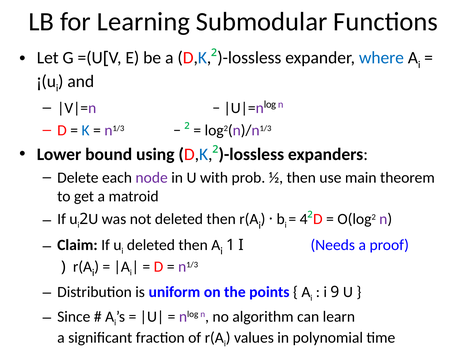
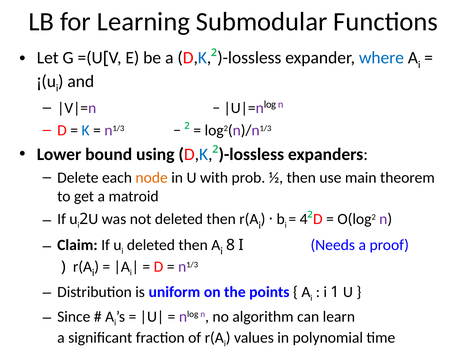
node colour: purple -> orange (152, 178)
1: 1 -> 8 (231, 245)
9: 9 -> 1 (335, 292)
